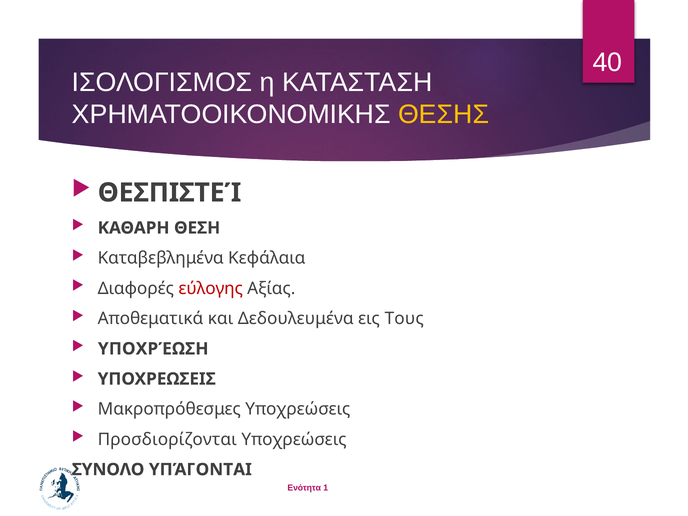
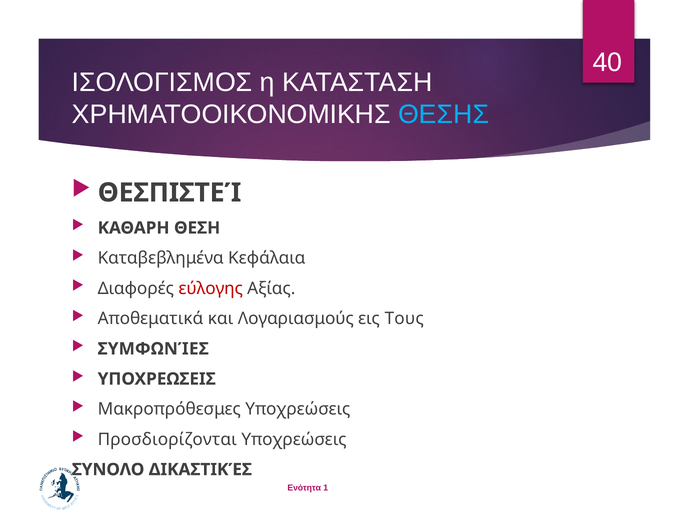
ΘΕΣΗΣ colour: yellow -> light blue (444, 114)
Δεδουλευμένα: Δεδουλευμένα -> Λογαριασμούς (296, 319)
ΥΠΟΧΡΈΩΣΗ: ΥΠΟΧΡΈΩΣΗ -> ΣΥΜΦΩΝΊΕΣ (153, 349)
ΥΠΆΓΟΝΤΑΙ: ΥΠΆΓΟΝΤΑΙ -> ΔΙΚΑΣΤΙΚΈΣ (200, 470)
